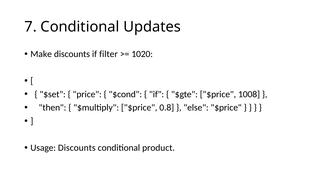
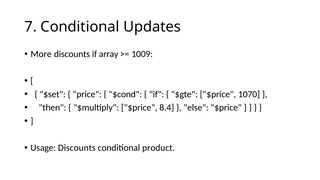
Make: Make -> More (41, 54)
filter: filter -> array (109, 54)
1020: 1020 -> 1009 (142, 54)
1008: 1008 -> 1070 (249, 94)
0.8: 0.8 -> 8.4 (167, 108)
